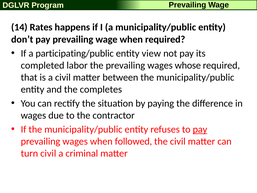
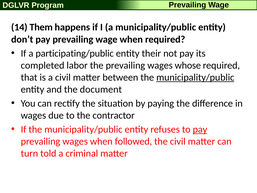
Rates: Rates -> Them (41, 27)
view: view -> their (151, 53)
municipality/public underline: none -> present (195, 77)
completes: completes -> document (101, 89)
turn civil: civil -> told (48, 153)
